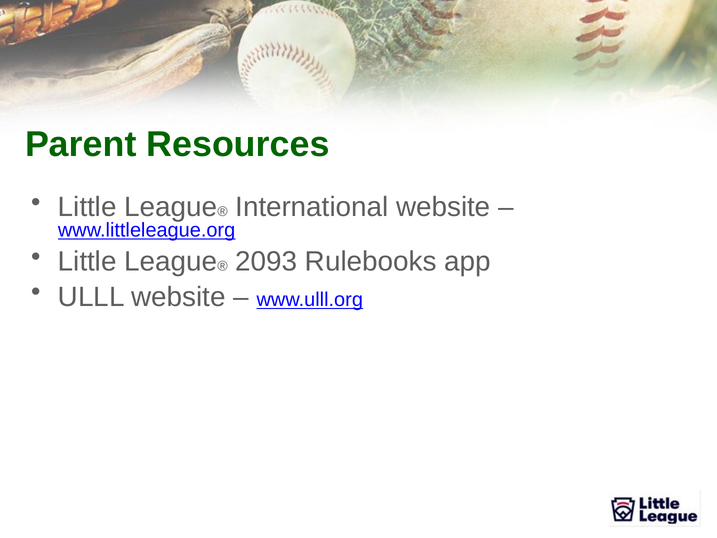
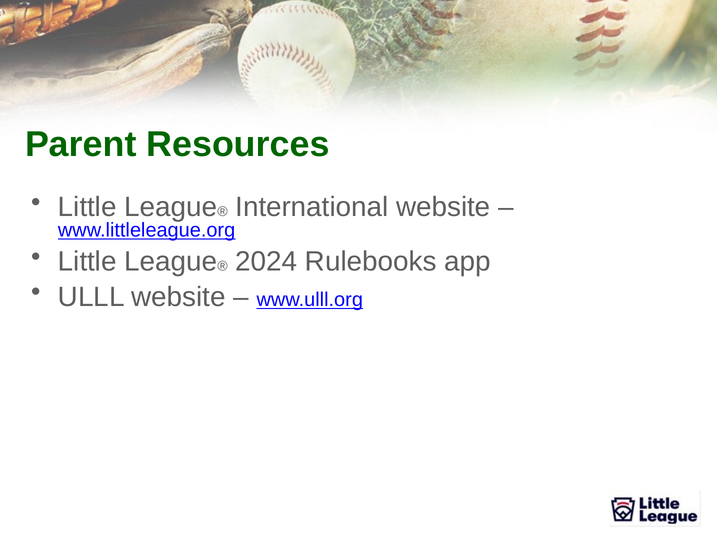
2093: 2093 -> 2024 (266, 262)
